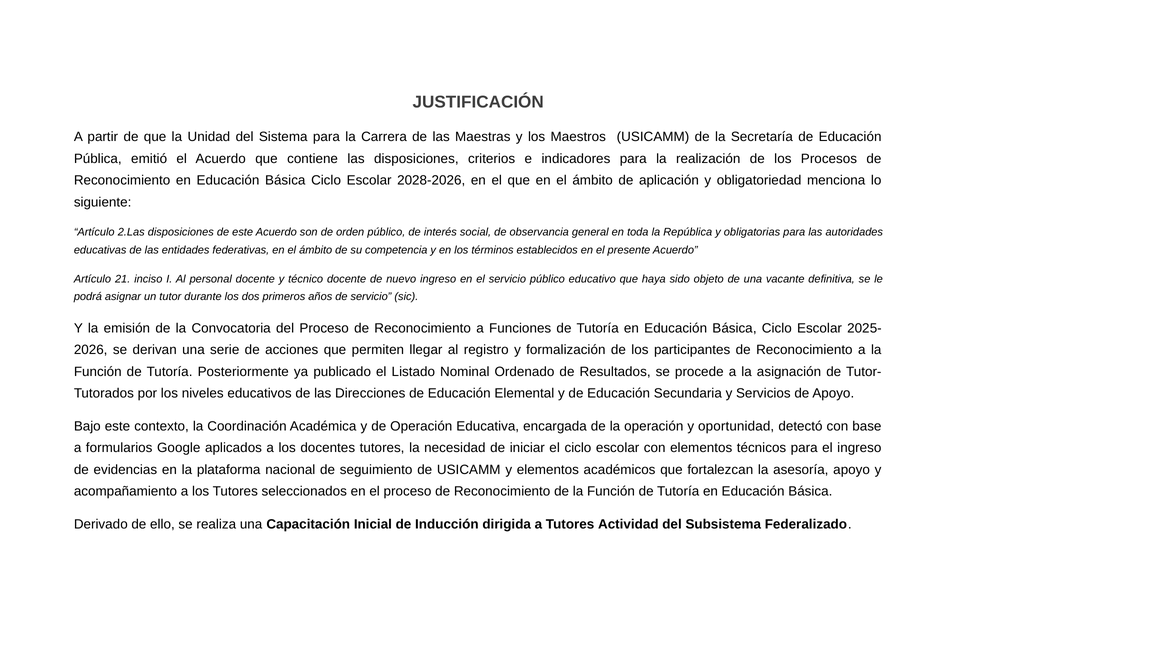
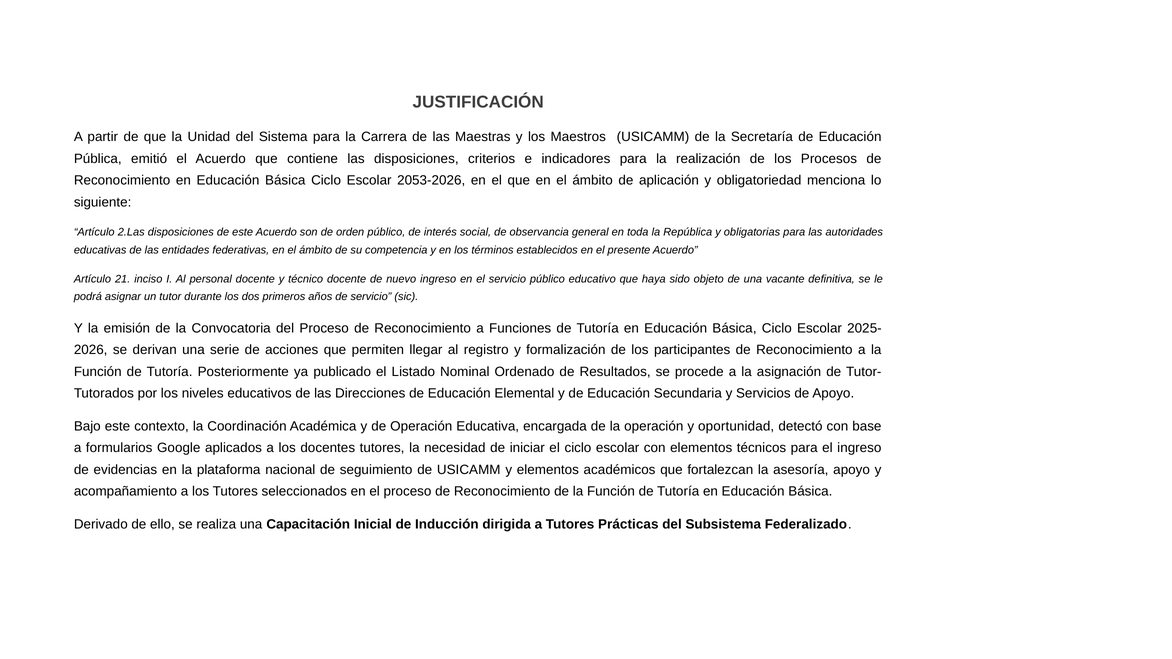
2028-2026: 2028-2026 -> 2053-2026 (431, 181)
Actividad: Actividad -> Prácticas (628, 524)
